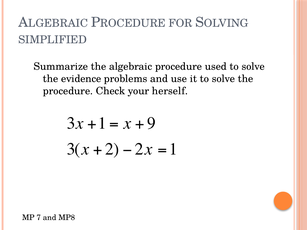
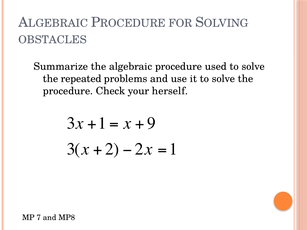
SIMPLIFIED: SIMPLIFIED -> OBSTACLES (53, 40)
evidence: evidence -> repeated (81, 79)
